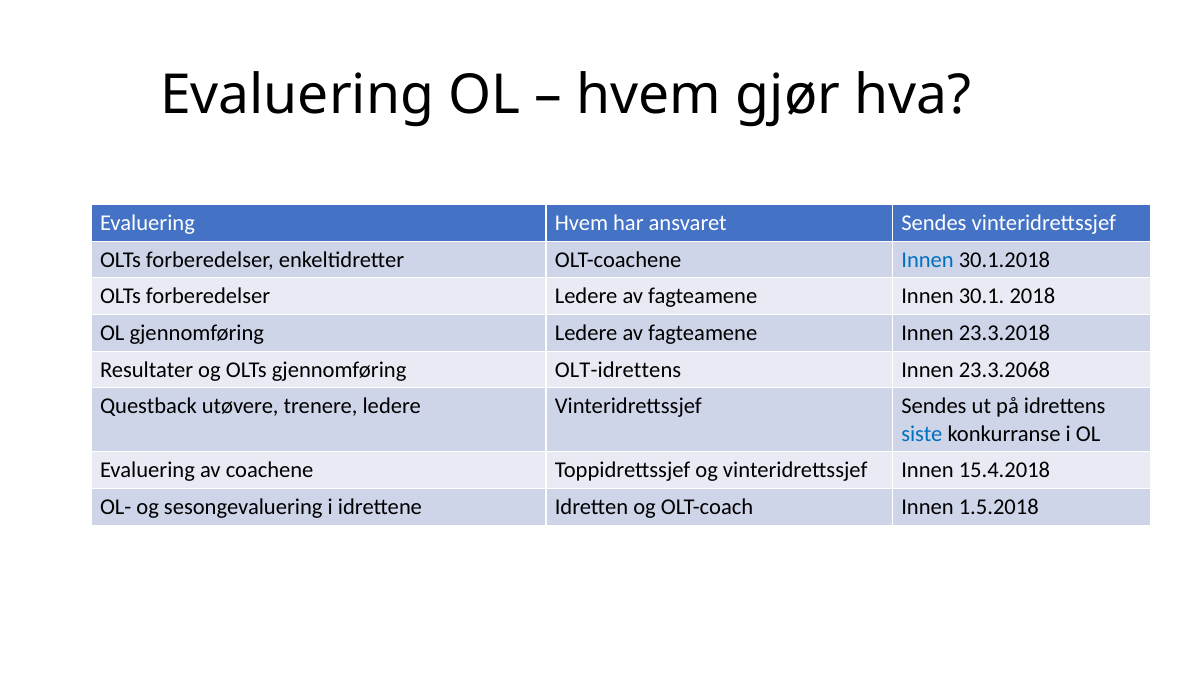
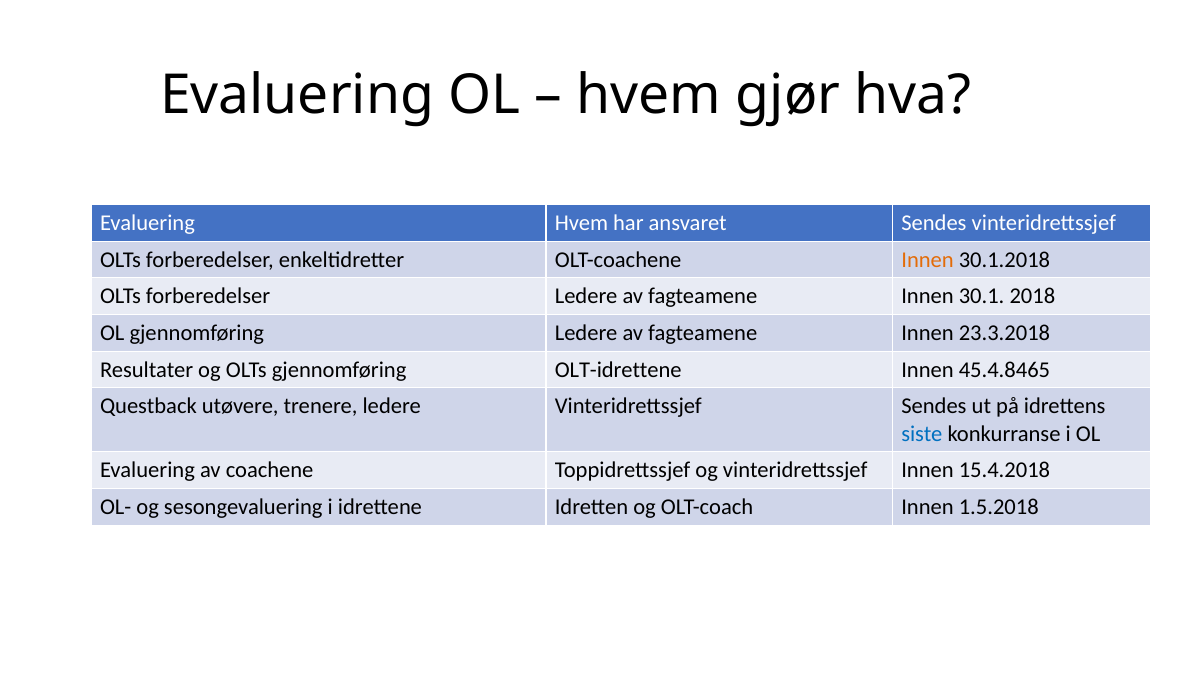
Innen colour: blue -> orange (928, 260)
OLT-idrettens: OLT-idrettens -> OLT-idrettene (618, 370)
23.3.2068: 23.3.2068 -> 45.4.8465 (1004, 370)
